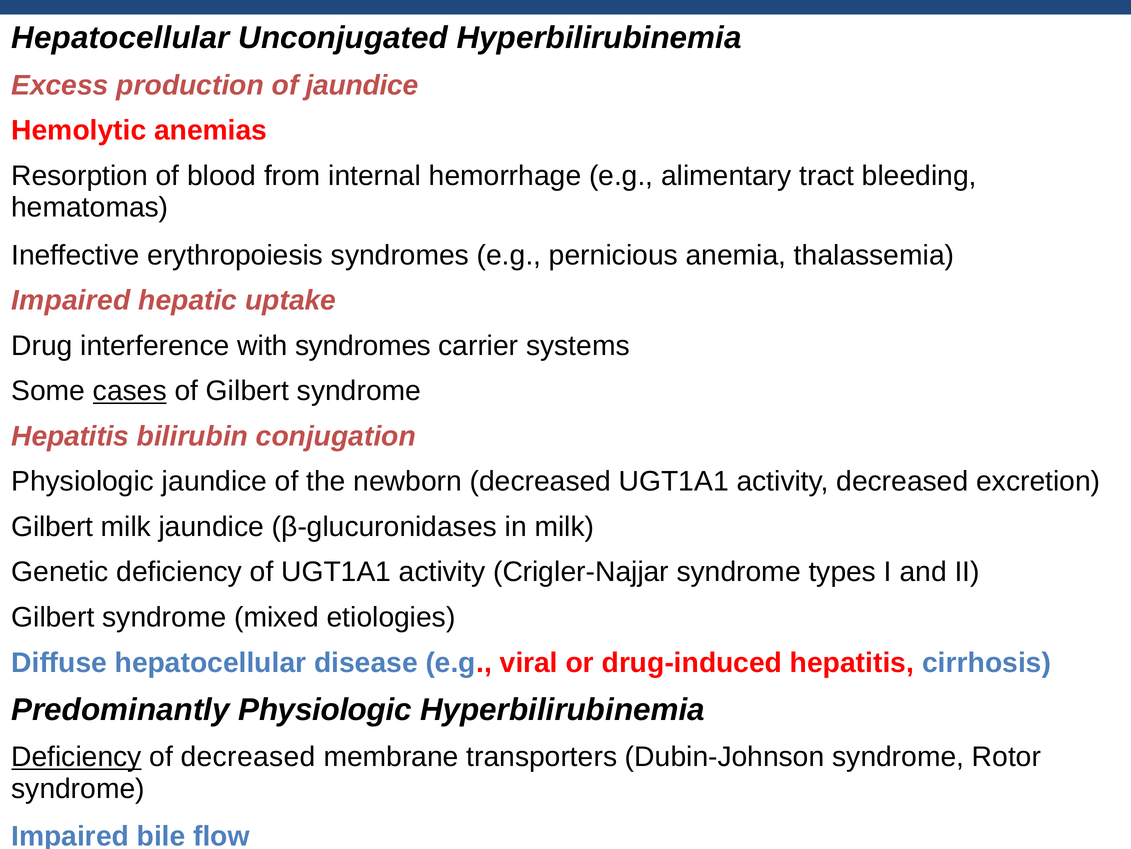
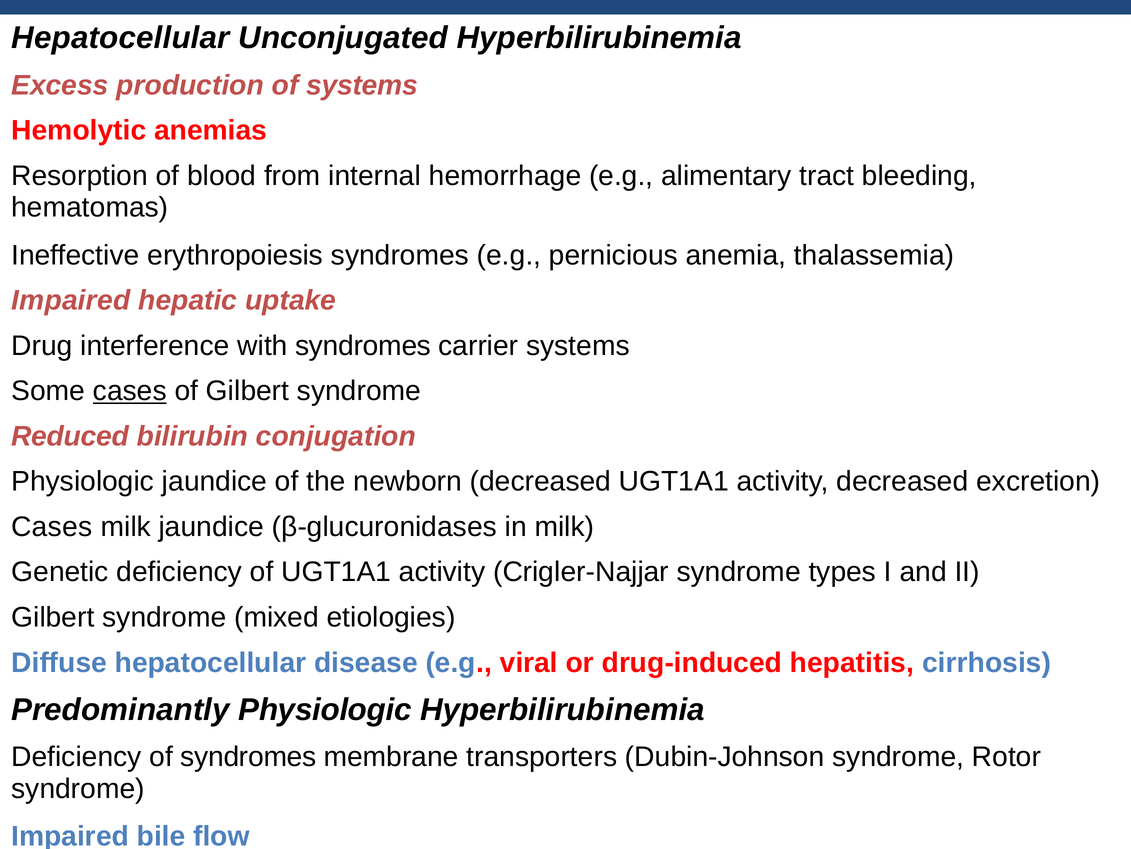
of jaundice: jaundice -> systems (362, 85)
Hepatitis: Hepatitis -> Reduced (70, 436)
Gilbert: Gilbert -> Cases (52, 526)
Deficiency underline: present -> none (76, 756)
of decreased: decreased -> syndromes (248, 756)
